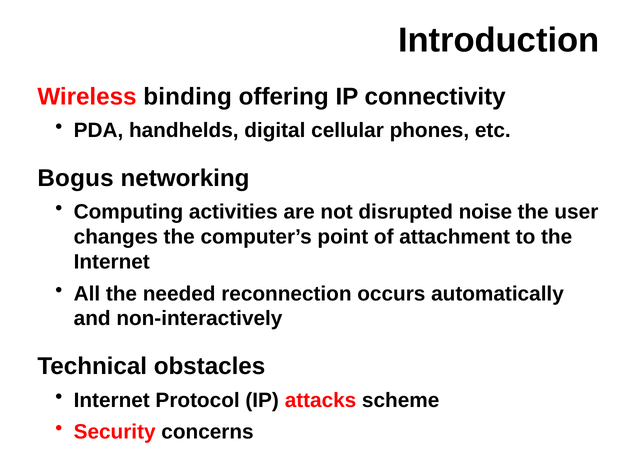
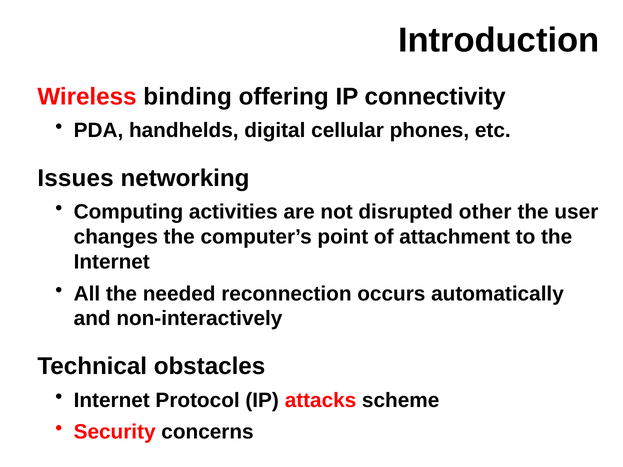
Bogus: Bogus -> Issues (76, 178)
noise: noise -> other (485, 212)
